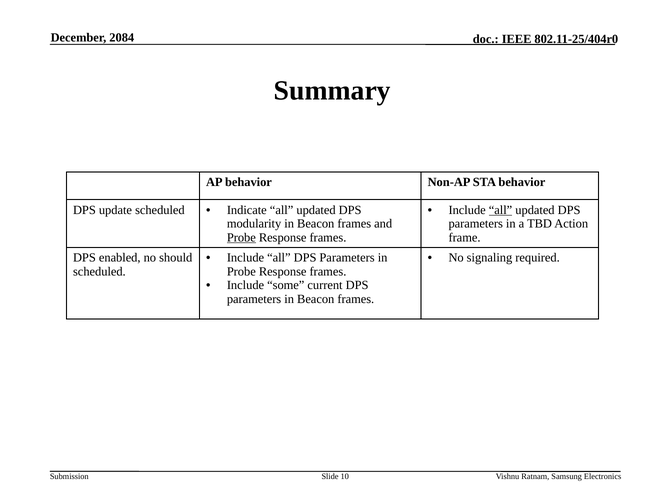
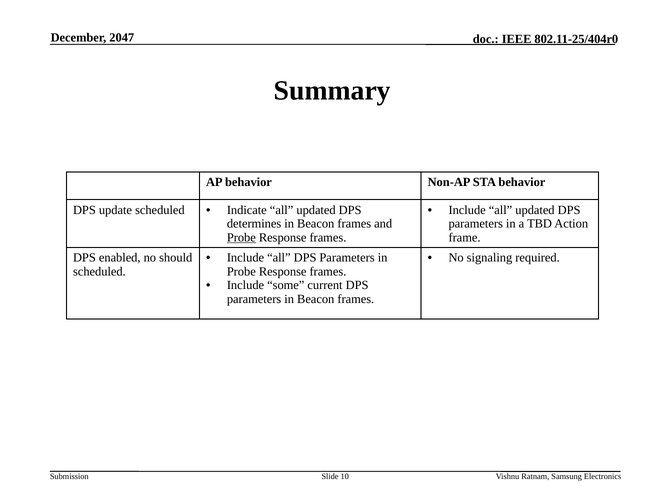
2084: 2084 -> 2047 (122, 37)
all underline: present -> none (501, 210)
modularity: modularity -> determines (254, 224)
